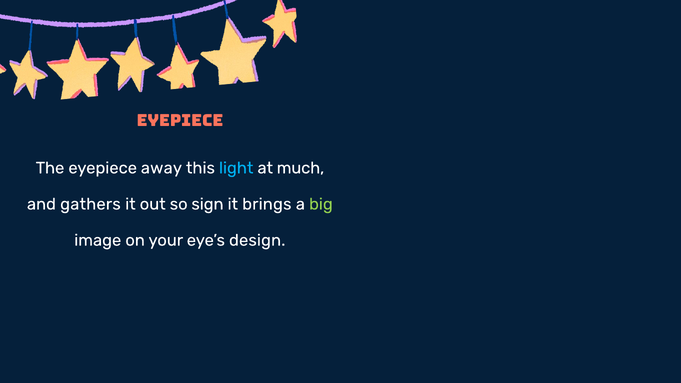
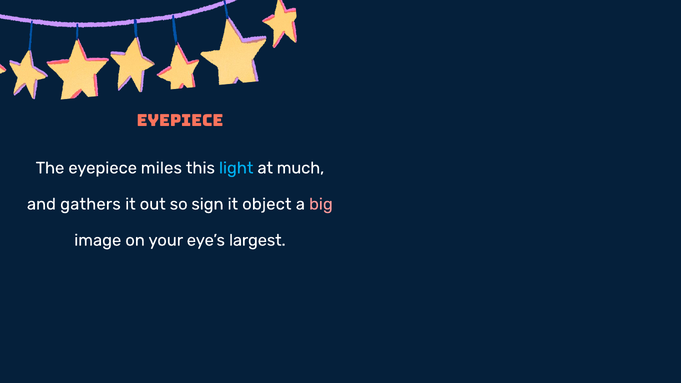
away: away -> miles (161, 168)
brings: brings -> object (267, 204)
big colour: light green -> pink (321, 204)
design: design -> largest (257, 240)
